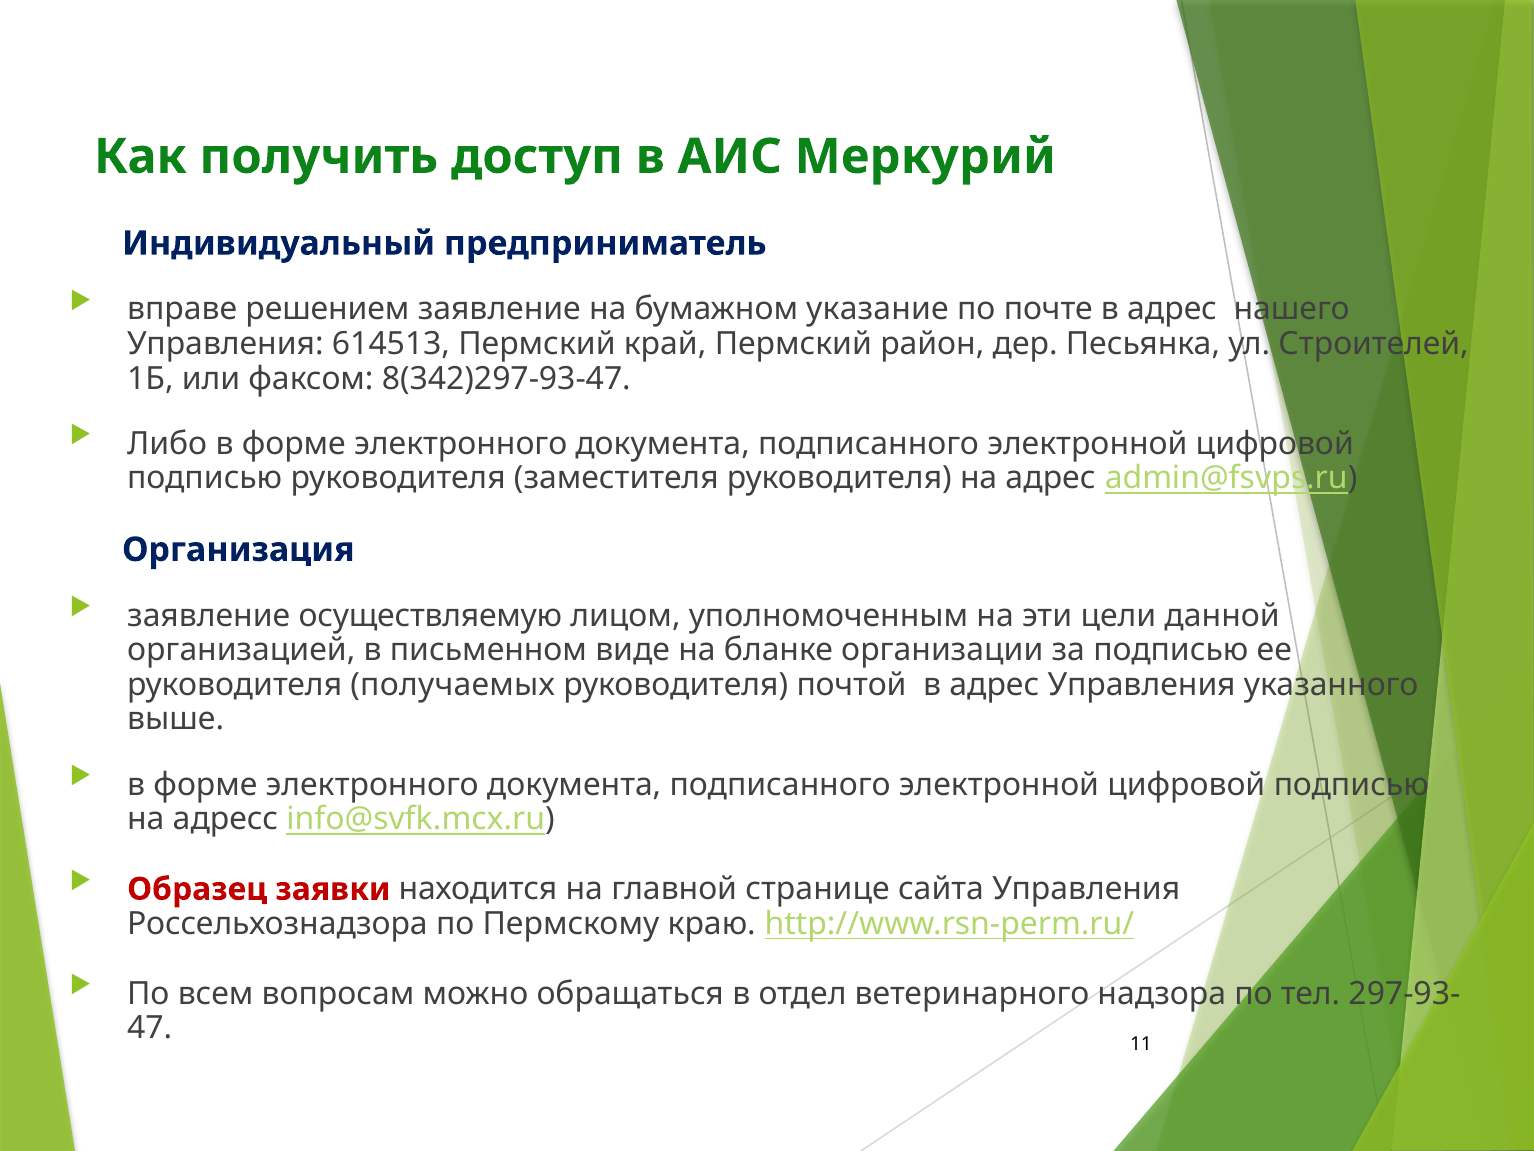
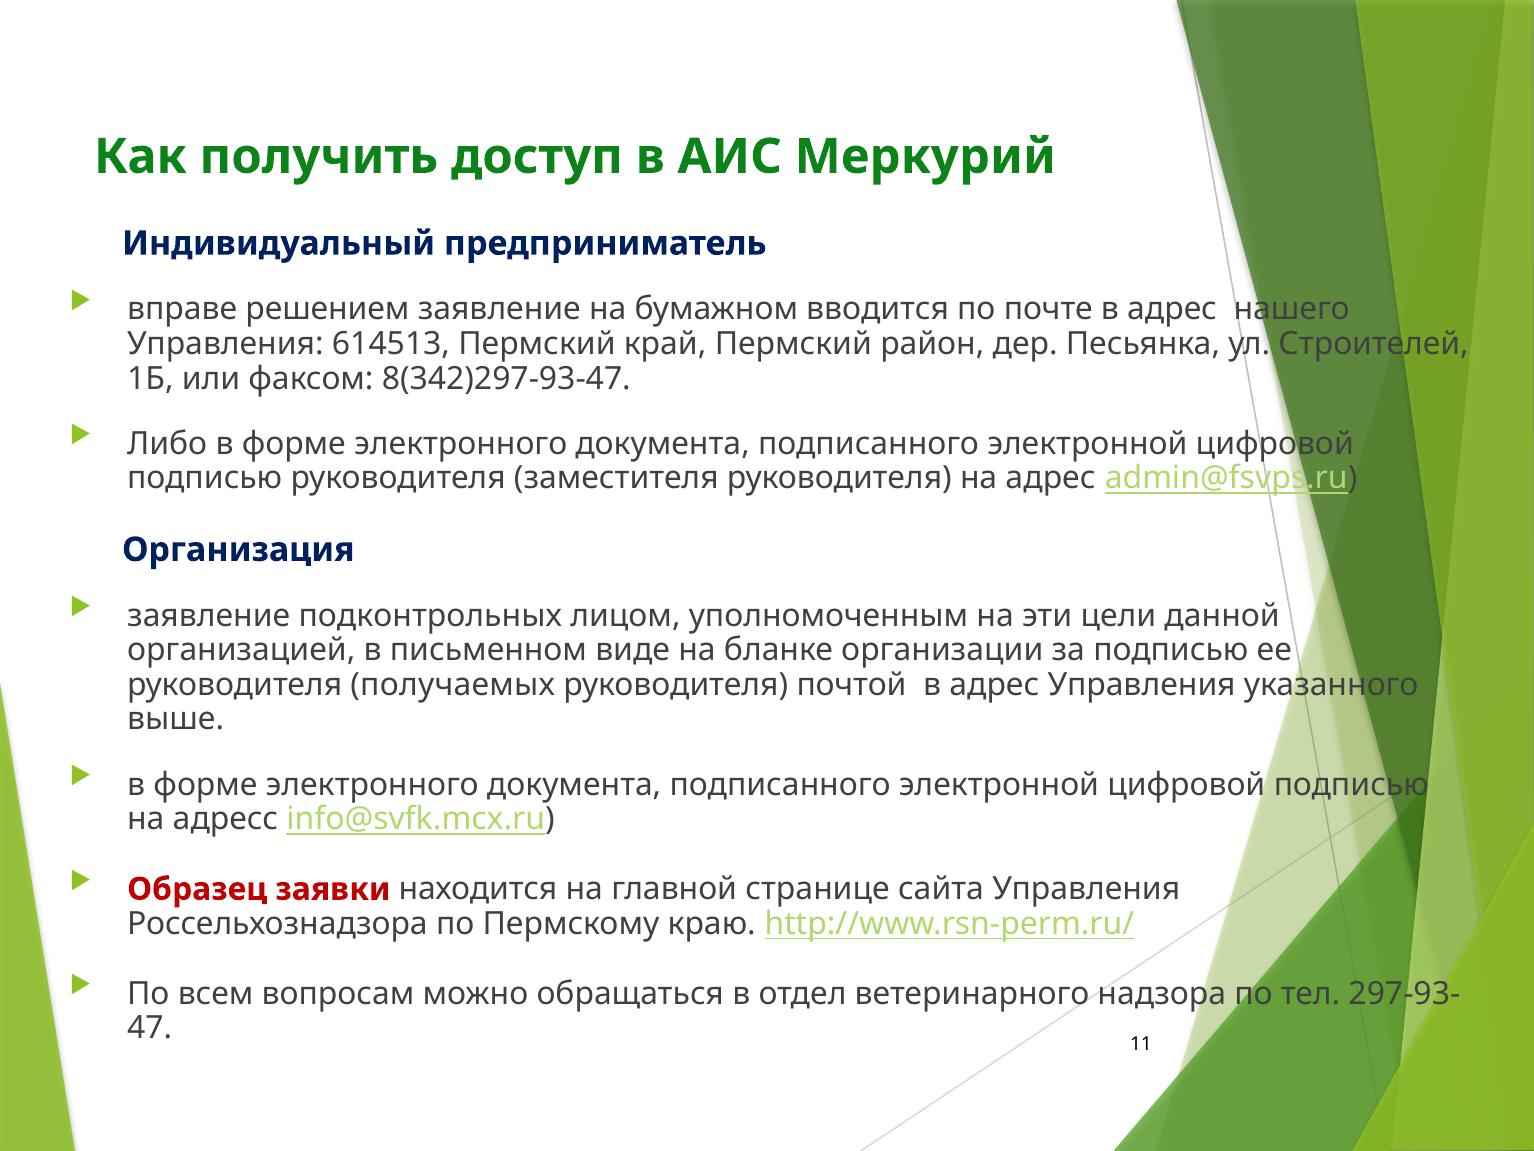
указание: указание -> вводится (878, 309)
осуществляемую: осуществляемую -> подконтрольных (430, 615)
